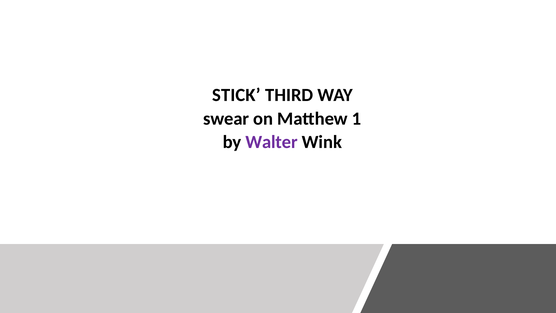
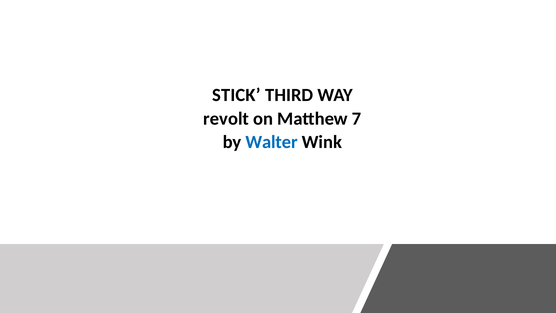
swear: swear -> revolt (226, 118)
1: 1 -> 7 (357, 118)
Walter colour: purple -> blue (272, 142)
